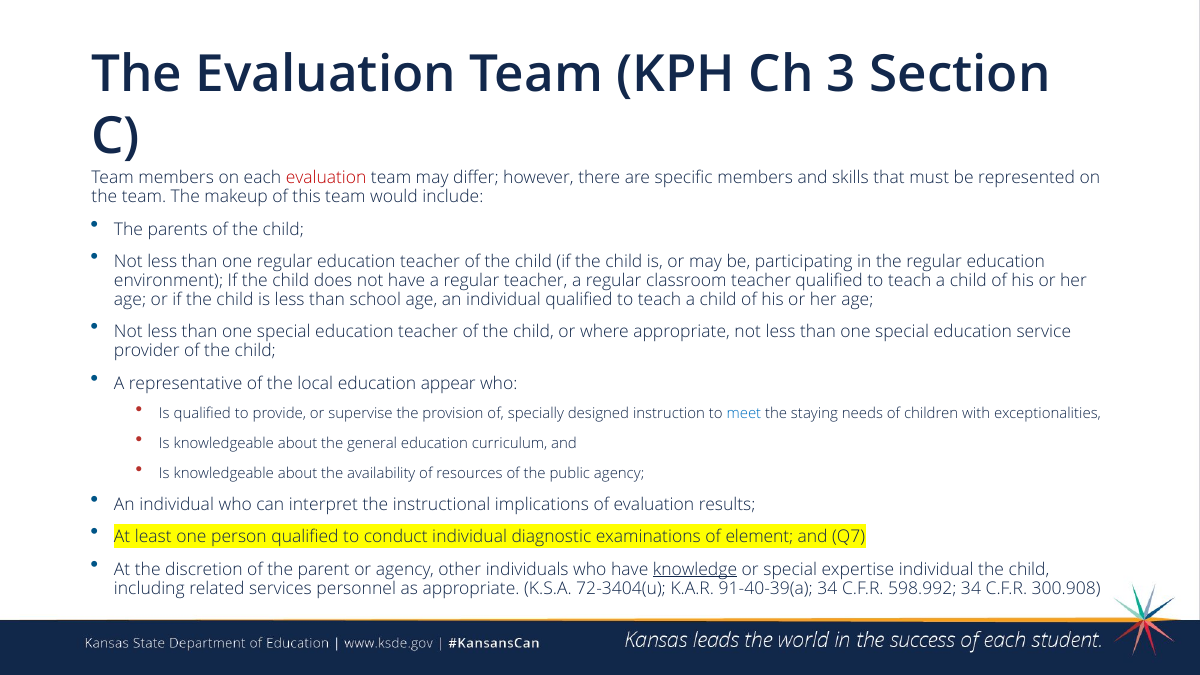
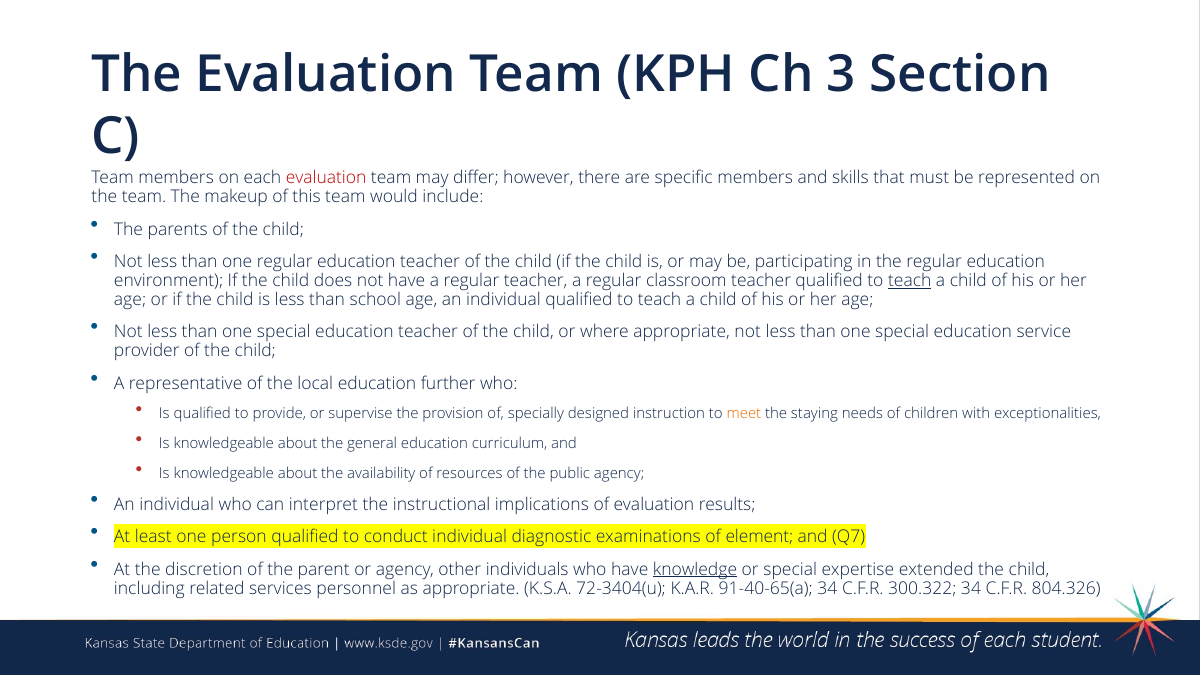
teach underline: none -> present (910, 281)
appear: appear -> further (448, 383)
meet colour: blue -> orange (744, 414)
expertise individual: individual -> extended (936, 569)
91-40-39(a: 91-40-39(a -> 91-40-65(a (766, 588)
598.992: 598.992 -> 300.322 (922, 588)
300.908: 300.908 -> 804.326 (1066, 588)
